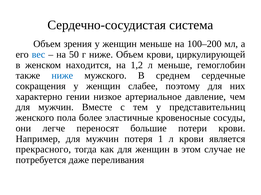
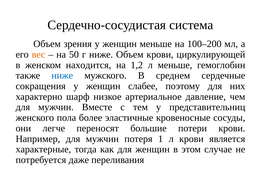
вес colour: blue -> orange (38, 55)
гении: гении -> шарф (78, 97)
прекрасного: прекрасного -> характерные (43, 150)
